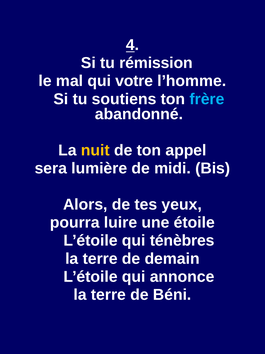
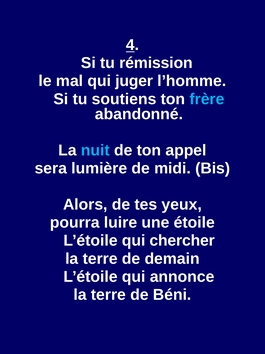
votre: votre -> juger (134, 81)
nuit colour: yellow -> light blue (95, 150)
ténèbres: ténèbres -> chercher (182, 240)
